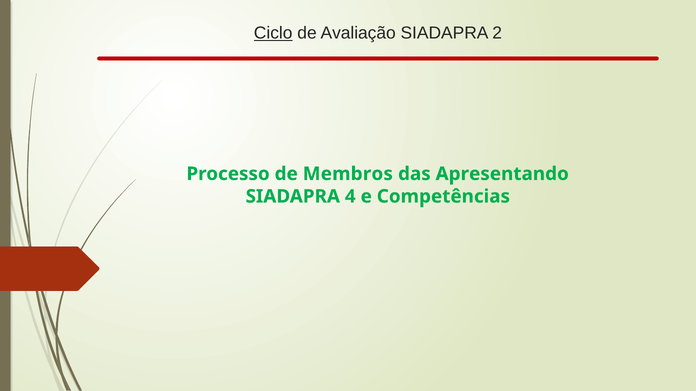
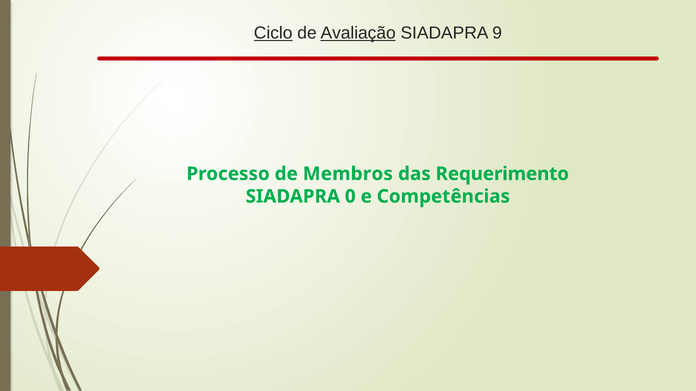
Avaliação underline: none -> present (358, 33)
2: 2 -> 9 (497, 33)
Apresentando: Apresentando -> Requerimento (502, 174)
4: 4 -> 0 (350, 197)
